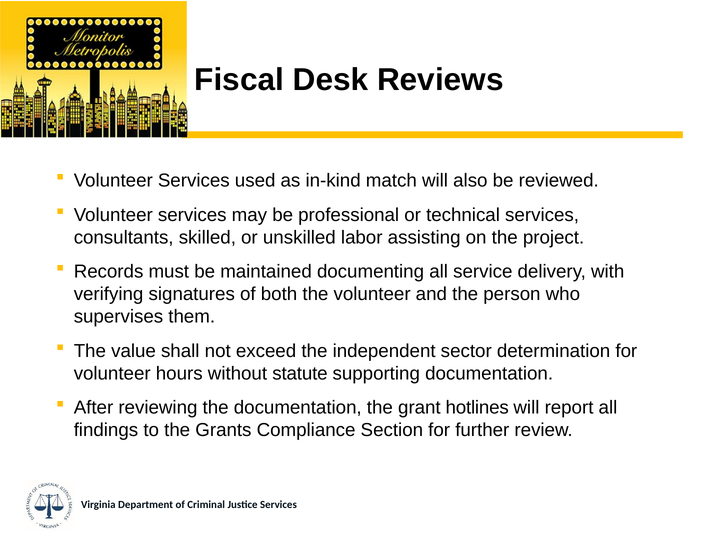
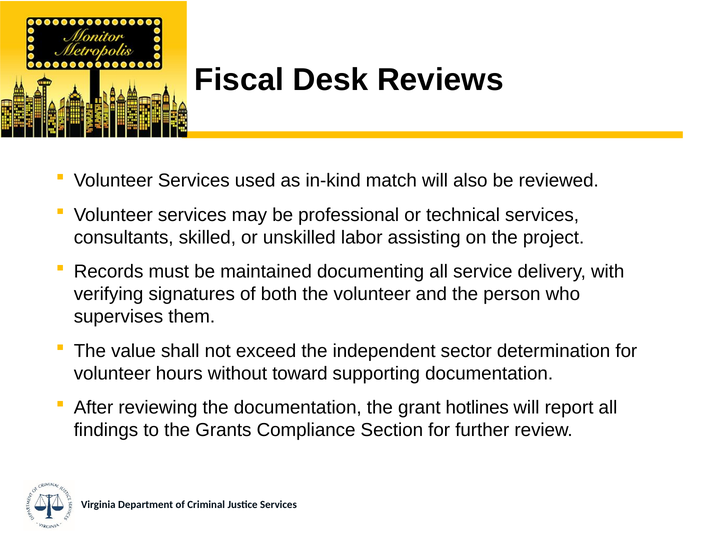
statute: statute -> toward (300, 374)
